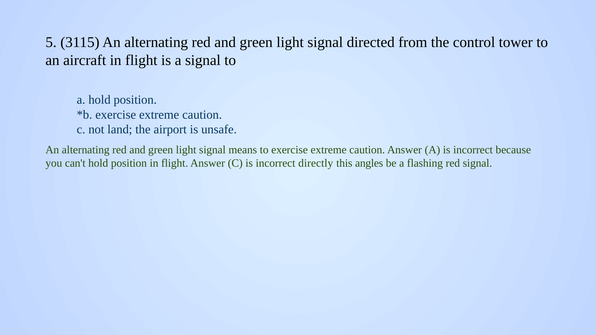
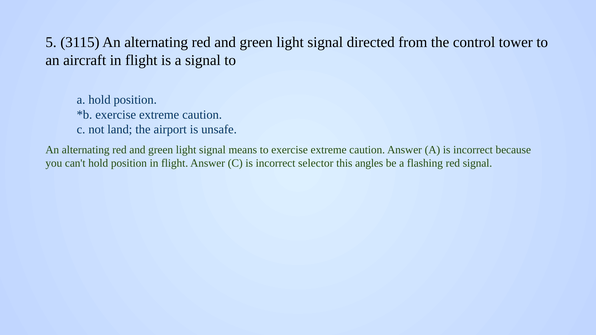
directly: directly -> selector (316, 163)
